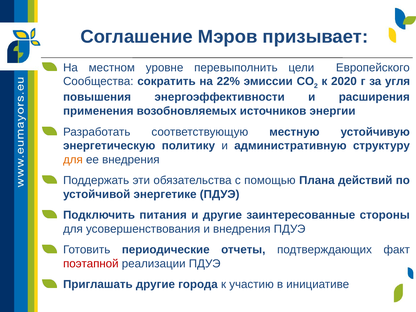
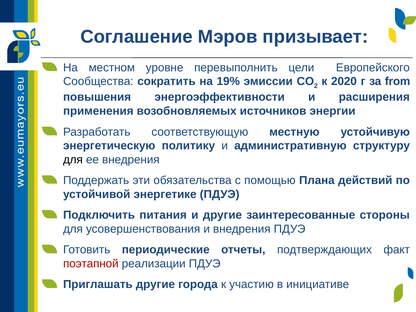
22%: 22% -> 19% (228, 81)
угля: угля -> from (398, 81)
для colour: orange -> black (73, 160)
